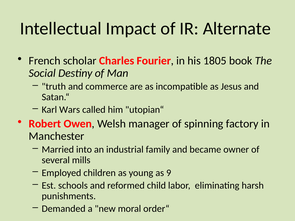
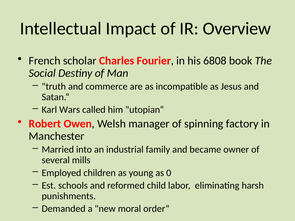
Alternate: Alternate -> Overview (237, 29)
1805: 1805 -> 6808 (215, 61)
9: 9 -> 0 (169, 173)
